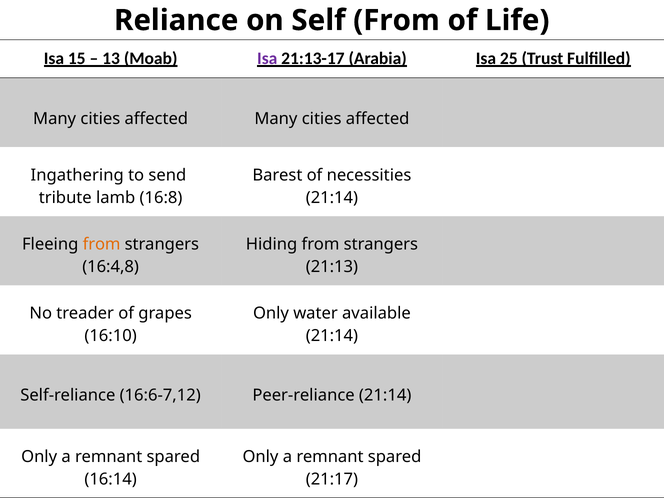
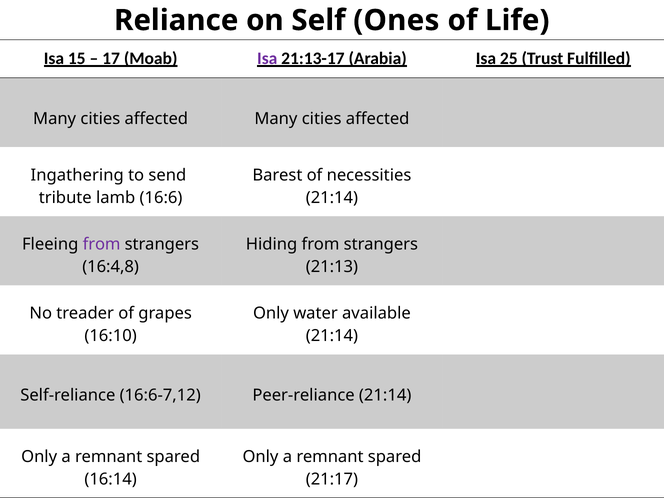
Self From: From -> Ones (396, 20)
13: 13 -> 17 (111, 58)
16:8: 16:8 -> 16:6 (161, 198)
from colour: orange -> purple (102, 244)
